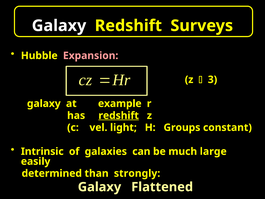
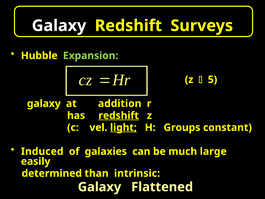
Expansion colour: pink -> light green (91, 56)
3: 3 -> 5 (213, 80)
example: example -> addition (120, 103)
light underline: none -> present (123, 127)
Intrinsic: Intrinsic -> Induced (42, 151)
strongly: strongly -> intrinsic (137, 173)
